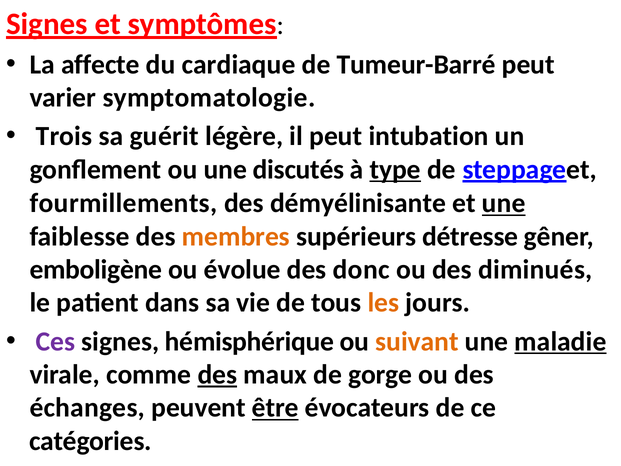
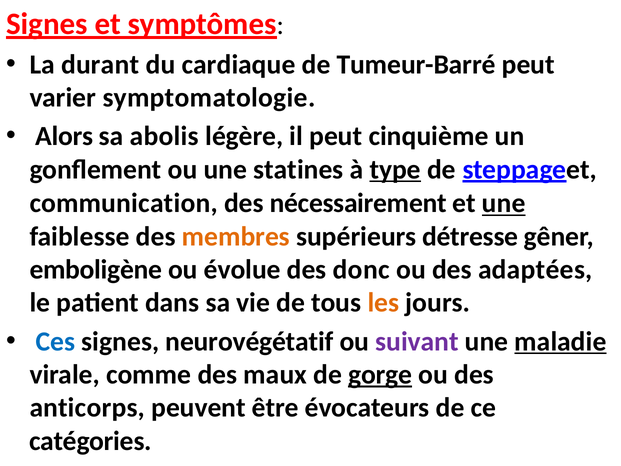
affecte: affecte -> durant (100, 64)
Trois: Trois -> Alors (64, 136)
guérit: guérit -> abolis (164, 136)
intubation: intubation -> cinquième (429, 136)
discutés: discutés -> statines (298, 169)
fourmillements: fourmillements -> communication (124, 203)
démyélinisante: démyélinisante -> nécessairement (358, 203)
diminués: diminués -> adaptées (535, 269)
Ces colour: purple -> blue (55, 341)
hémisphérique: hémisphérique -> neurovégétatif (249, 341)
suivant colour: orange -> purple (417, 341)
des underline: present -> none (217, 374)
gorge underline: none -> present (380, 374)
échanges: échanges -> anticorps (87, 408)
être underline: present -> none (275, 408)
